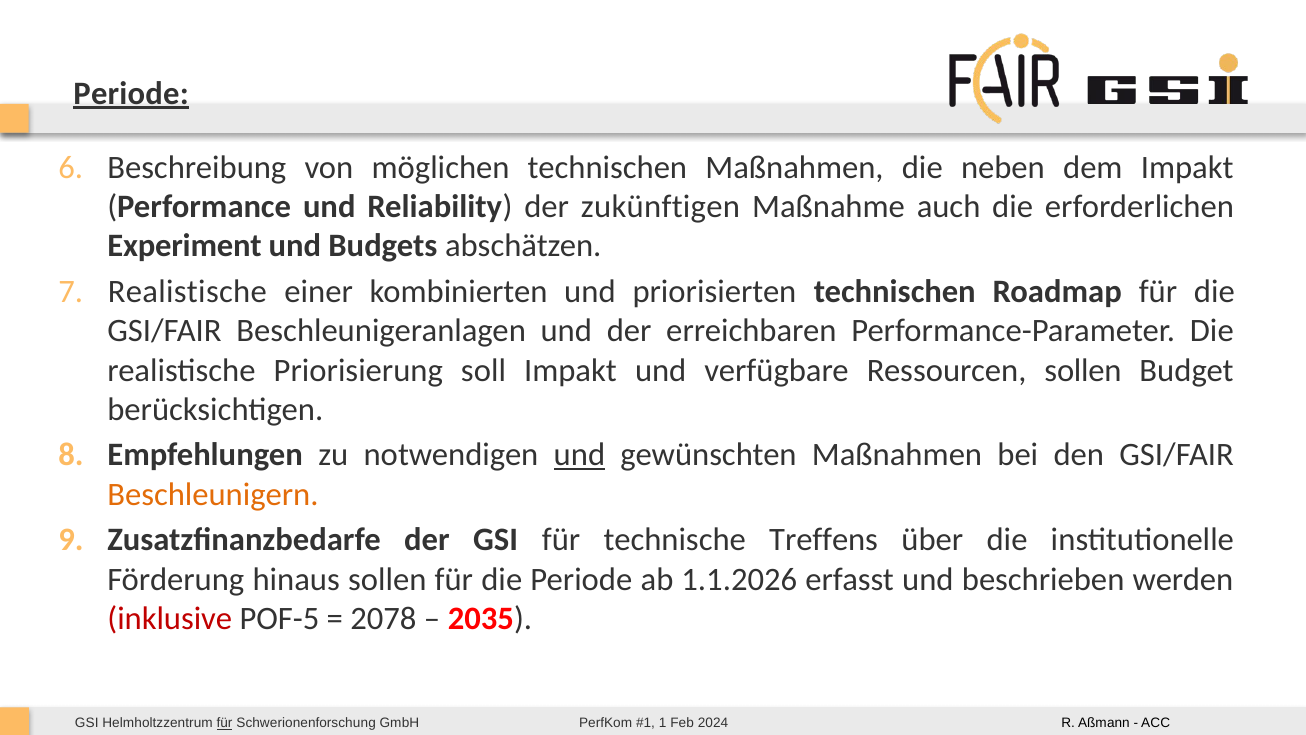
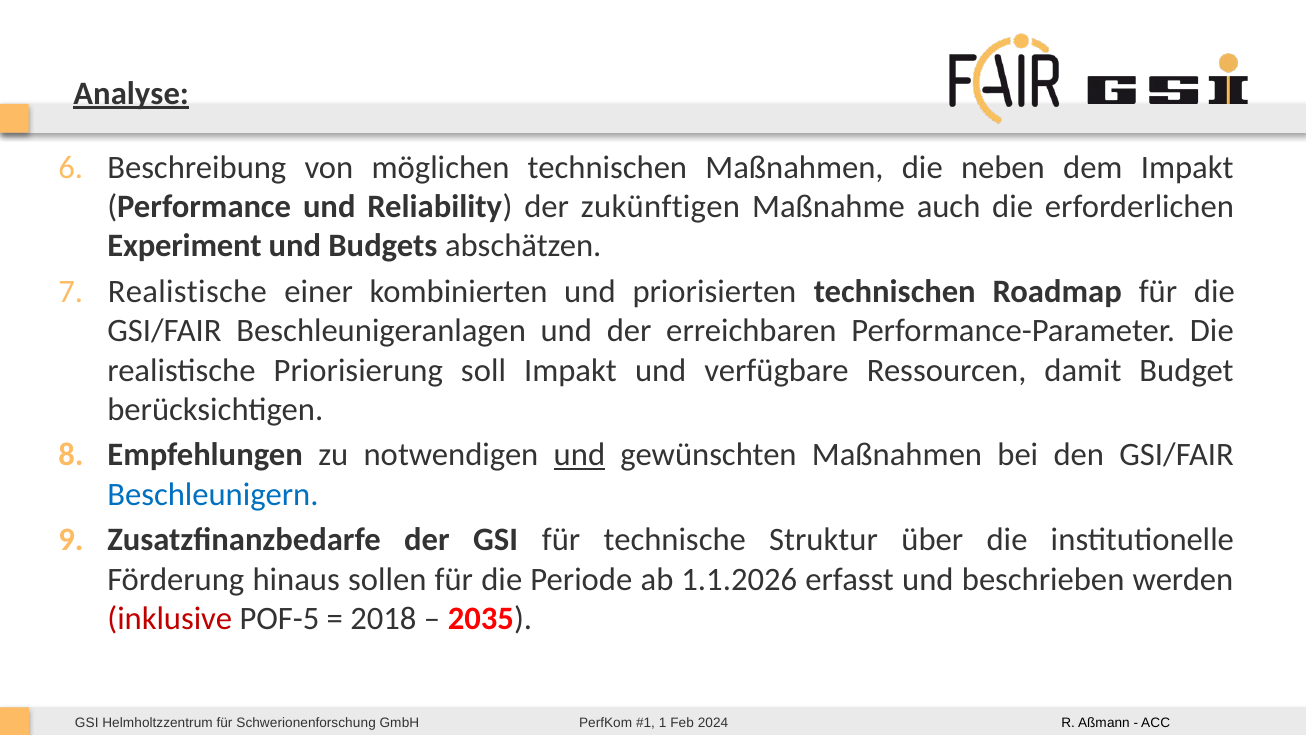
Periode: Periode -> Analyse (131, 93)
Ressourcen sollen: sollen -> damit (1083, 370)
Beschleunigern colour: orange -> blue (213, 494)
Treffens: Treffens -> Struktur (824, 540)
2078: 2078 -> 2018 (383, 618)
für underline: present -> none (225, 723)
